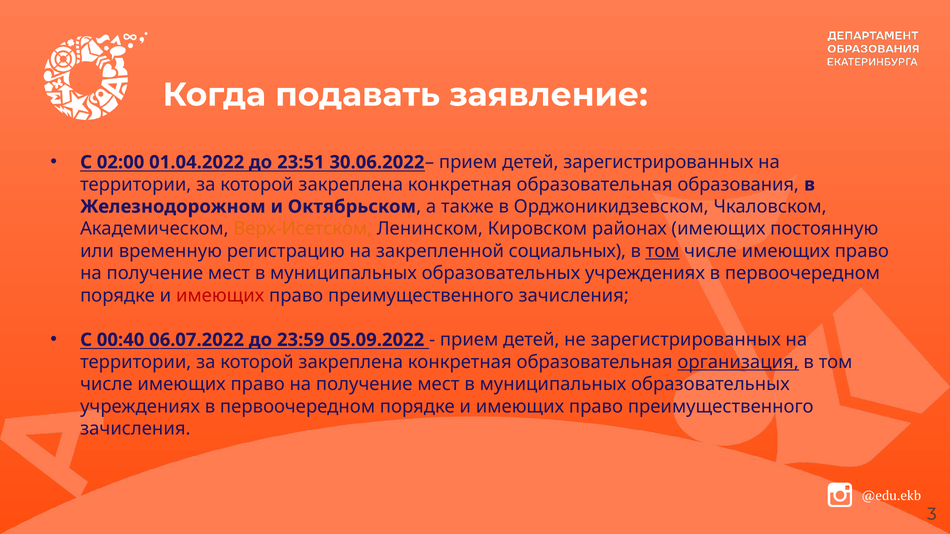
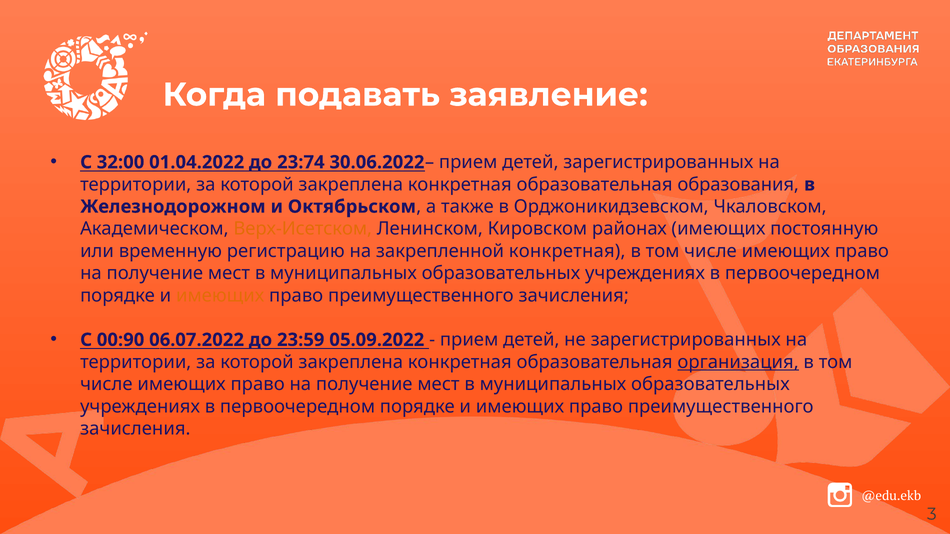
02:00: 02:00 -> 32:00 (121, 162)
23:51: 23:51 -> 23:74 (301, 162)
закрепленной социальных: социальных -> конкретная (567, 251)
том underline: present -> none (663, 251)
имеющих colour: red -> orange (220, 296)
00:40: 00:40 -> 00:90 (121, 340)
